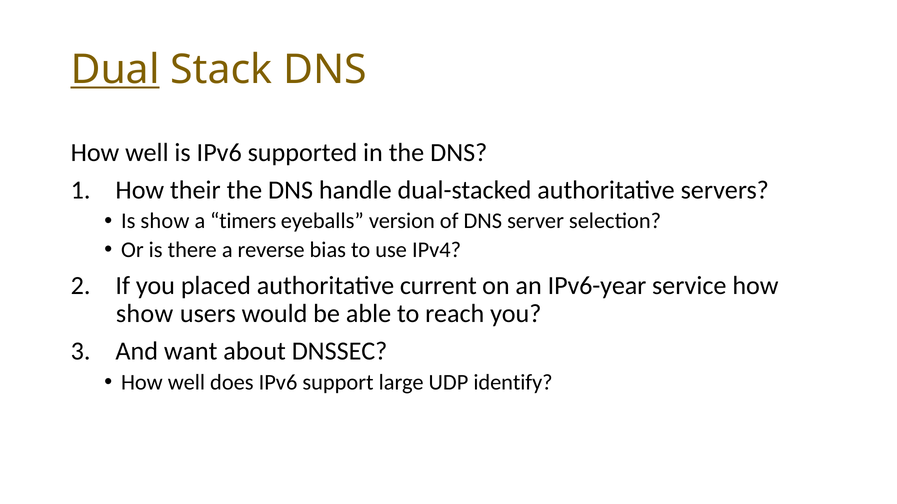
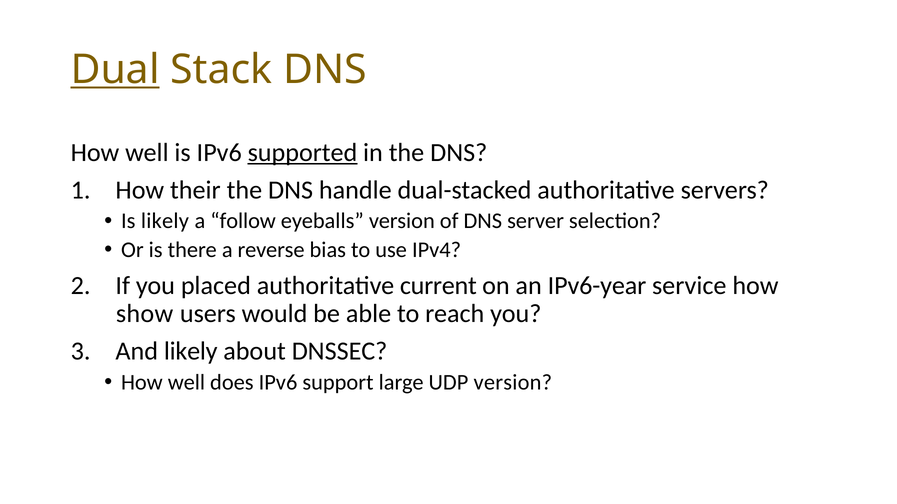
supported underline: none -> present (302, 153)
Is show: show -> likely (165, 221)
timers: timers -> follow (243, 221)
And want: want -> likely (191, 352)
UDP identify: identify -> version (513, 383)
